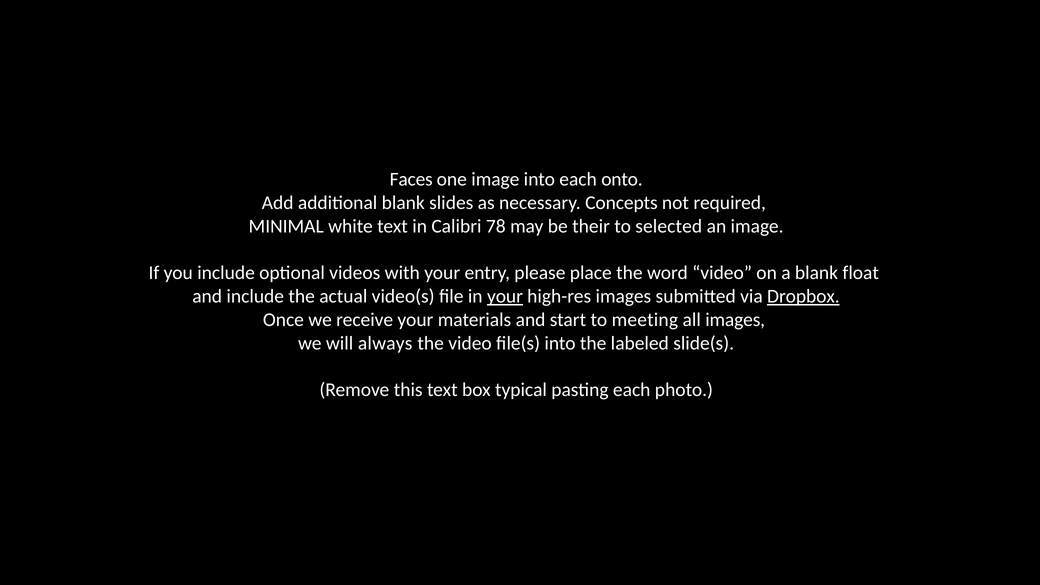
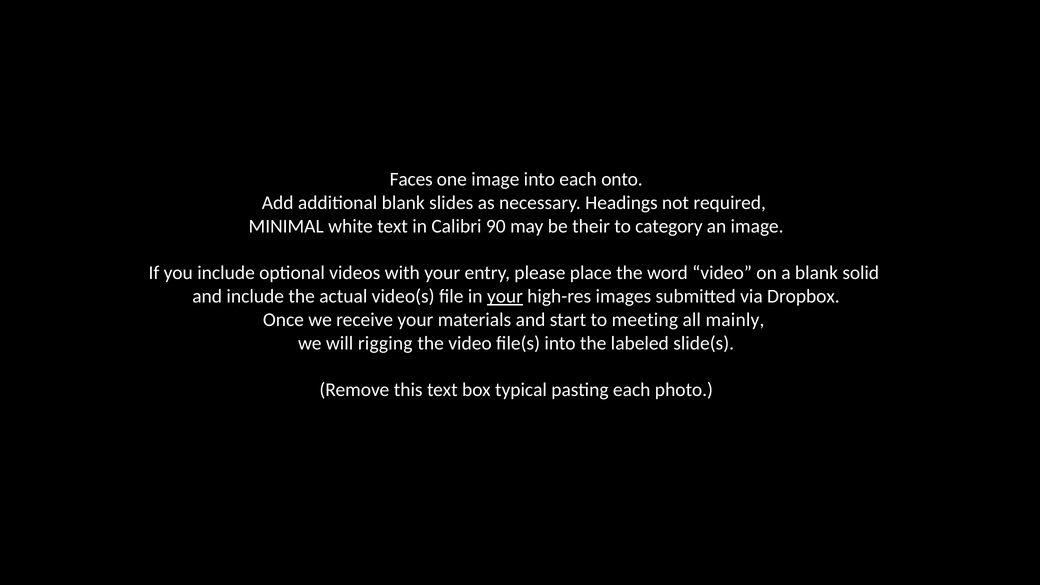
Concepts: Concepts -> Headings (621, 203)
78: 78 -> 90 (496, 226)
selected: selected -> category (669, 226)
float: float -> solid (861, 273)
Dropbox underline: present -> none (803, 296)
all images: images -> mainly (735, 320)
always: always -> rigging (385, 343)
